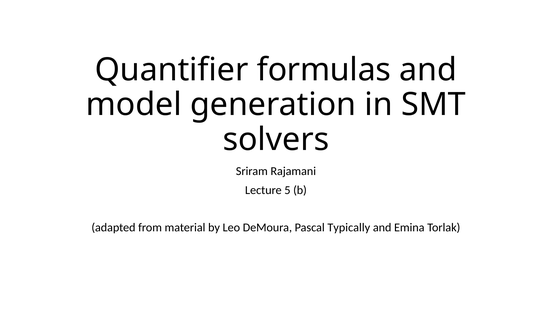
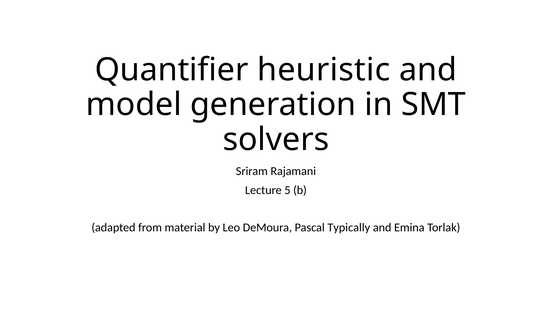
formulas: formulas -> heuristic (324, 70)
